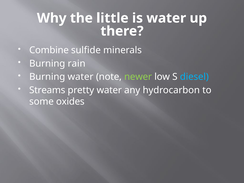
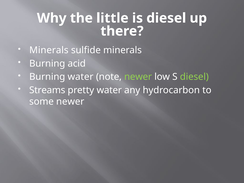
is water: water -> diesel (166, 18)
Combine: Combine -> Minerals (49, 50)
rain: rain -> acid (77, 64)
diesel colour: light blue -> light green (194, 77)
some oxides: oxides -> newer (70, 102)
